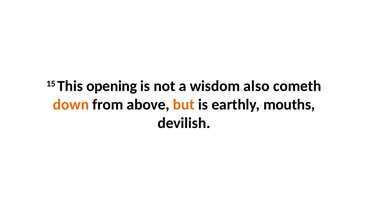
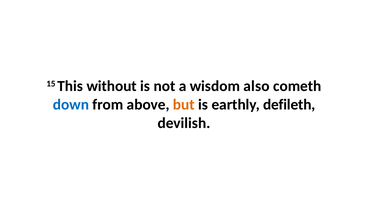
opening: opening -> without (112, 86)
down colour: orange -> blue (71, 105)
mouths: mouths -> defileth (289, 105)
